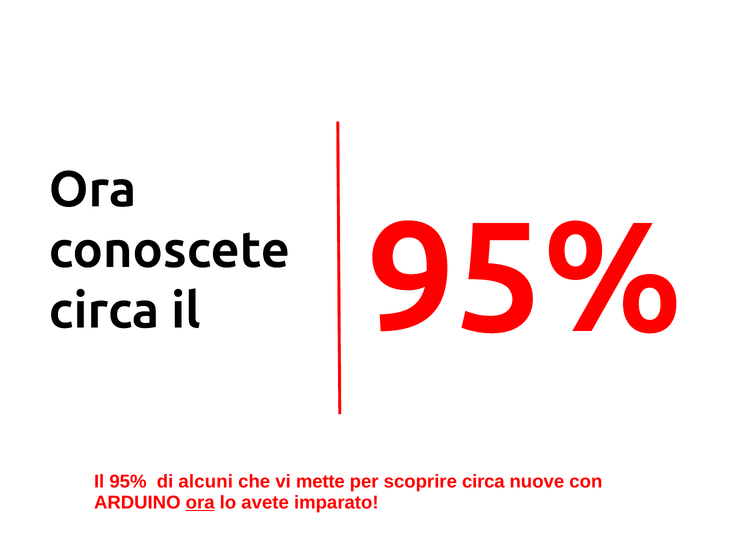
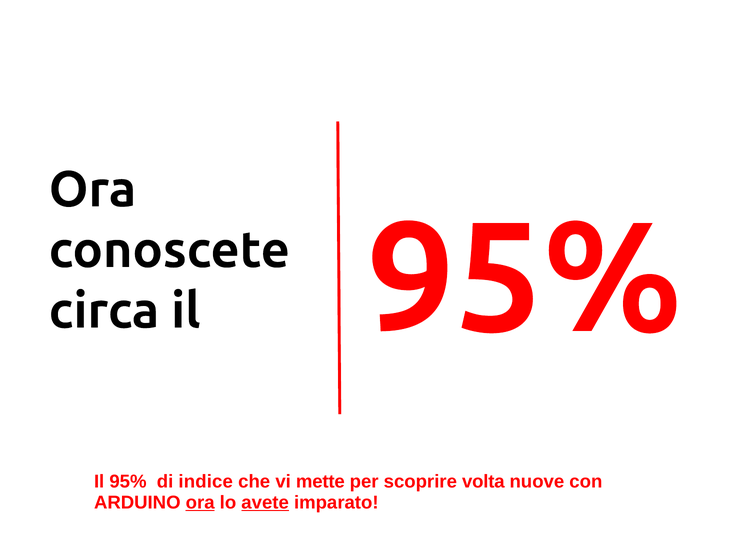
alcuni: alcuni -> indice (206, 482)
scoprire circa: circa -> volta (483, 482)
avete underline: none -> present (265, 503)
